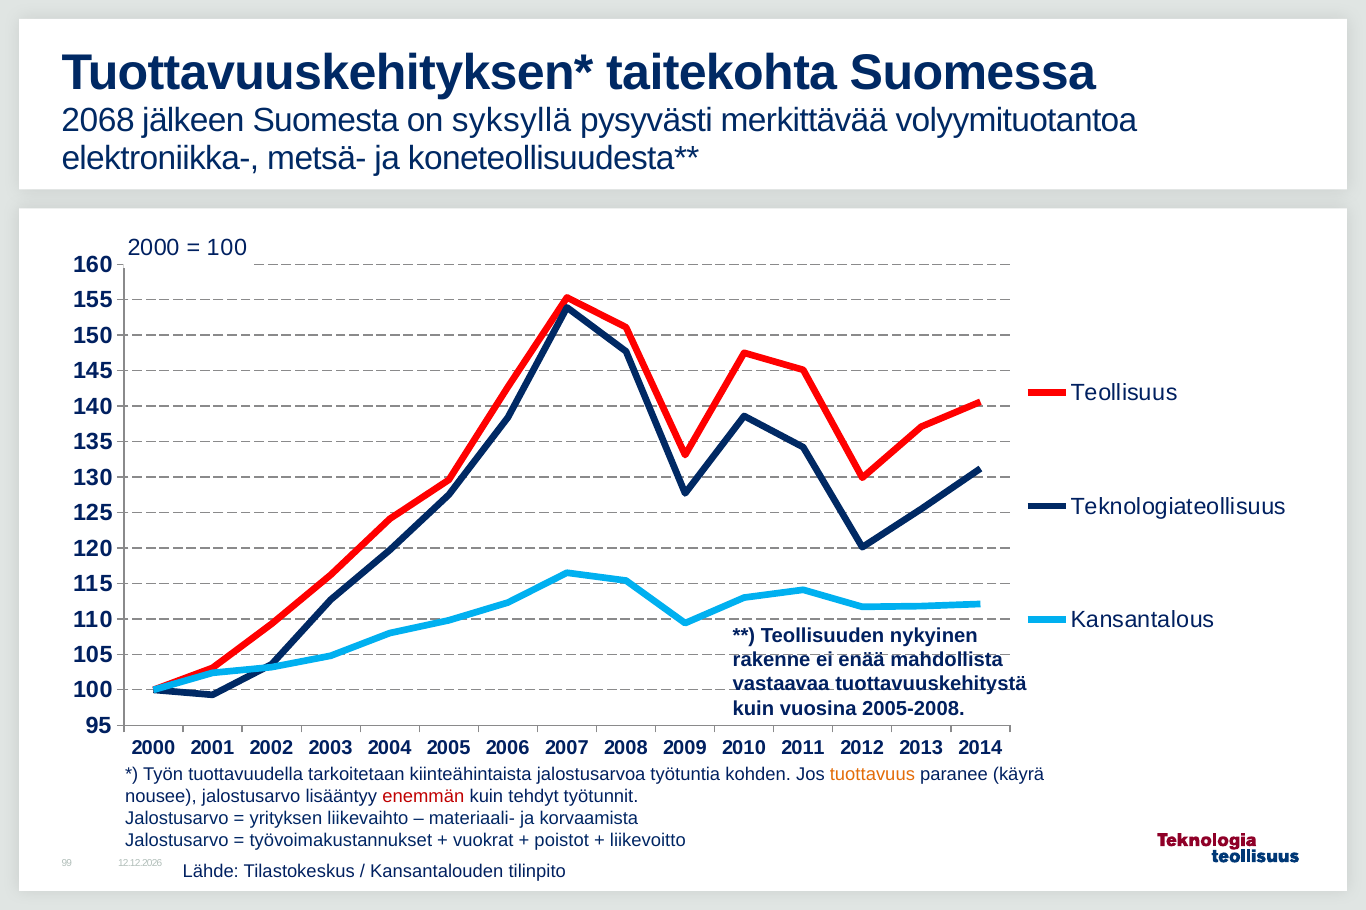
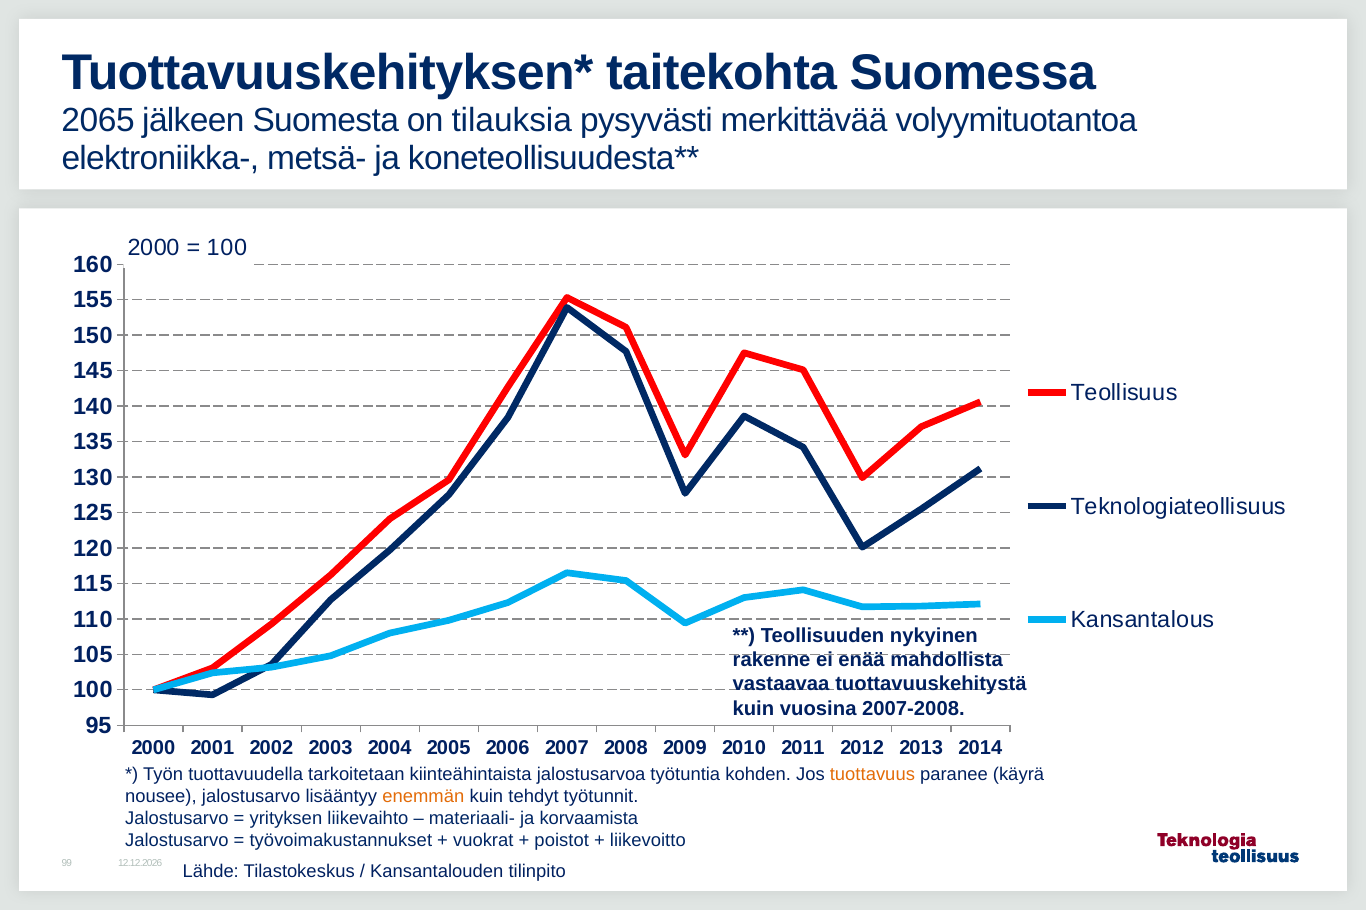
2068: 2068 -> 2065 (98, 121)
syksyllä: syksyllä -> tilauksia (512, 121)
2005-2008: 2005-2008 -> 2007-2008 (913, 709)
enemmän colour: red -> orange (423, 797)
